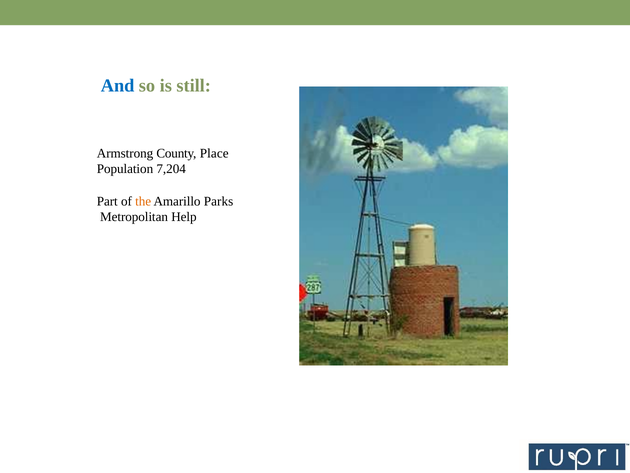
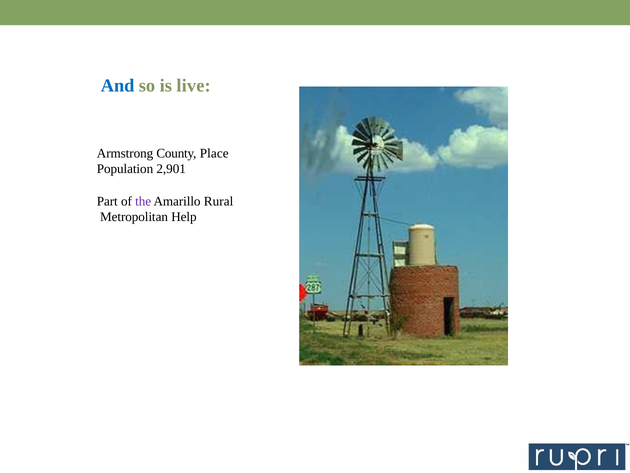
still: still -> live (194, 86)
7,204: 7,204 -> 2,901 (171, 169)
the colour: orange -> purple (143, 201)
Parks: Parks -> Rural (219, 201)
